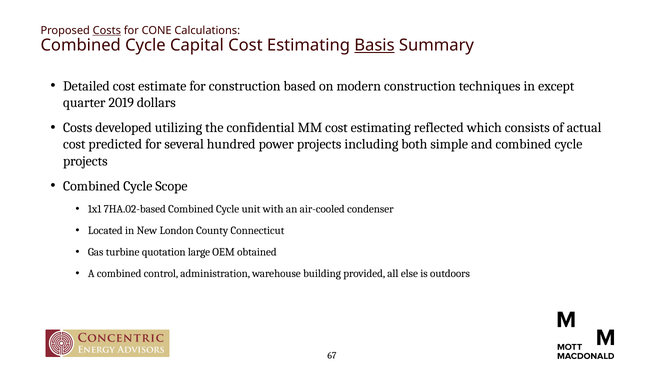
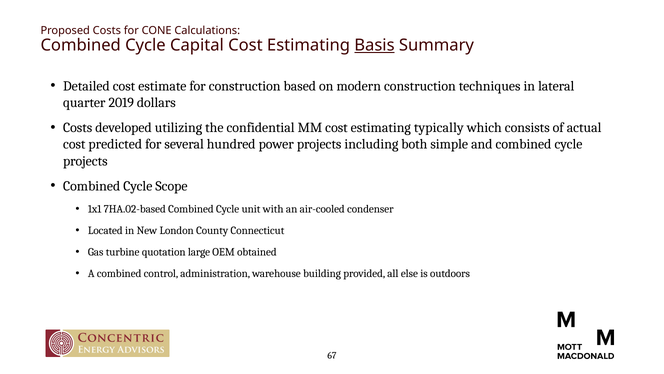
Costs underline: present -> none (107, 31)
except: except -> lateral (556, 86)
reflected: reflected -> typically (439, 128)
